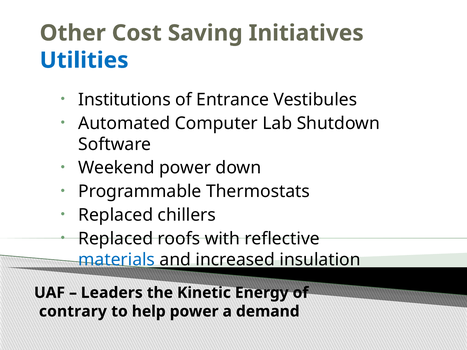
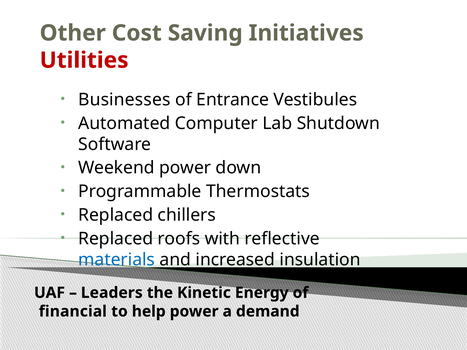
Utilities colour: blue -> red (84, 60)
Institutions: Institutions -> Businesses (124, 100)
contrary: contrary -> financial (73, 312)
